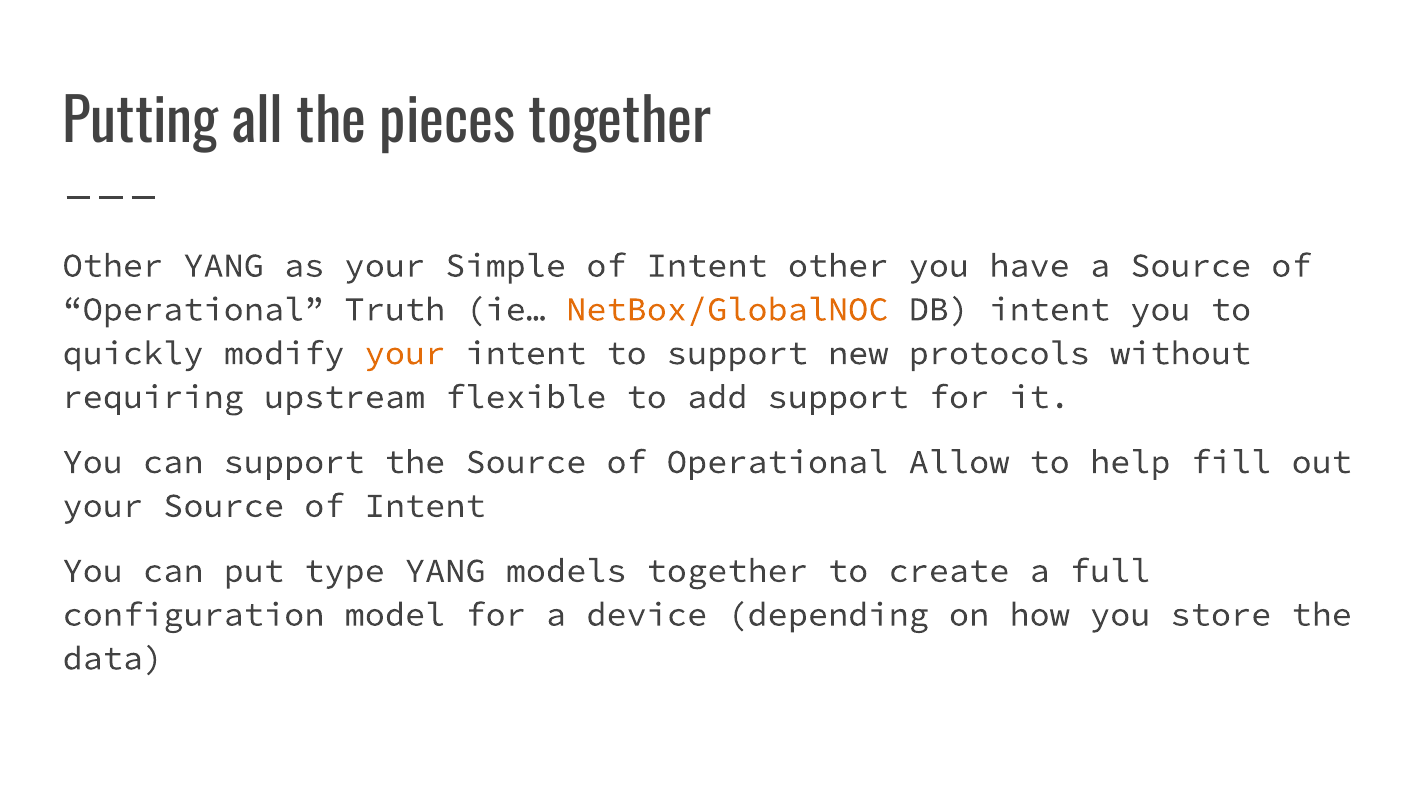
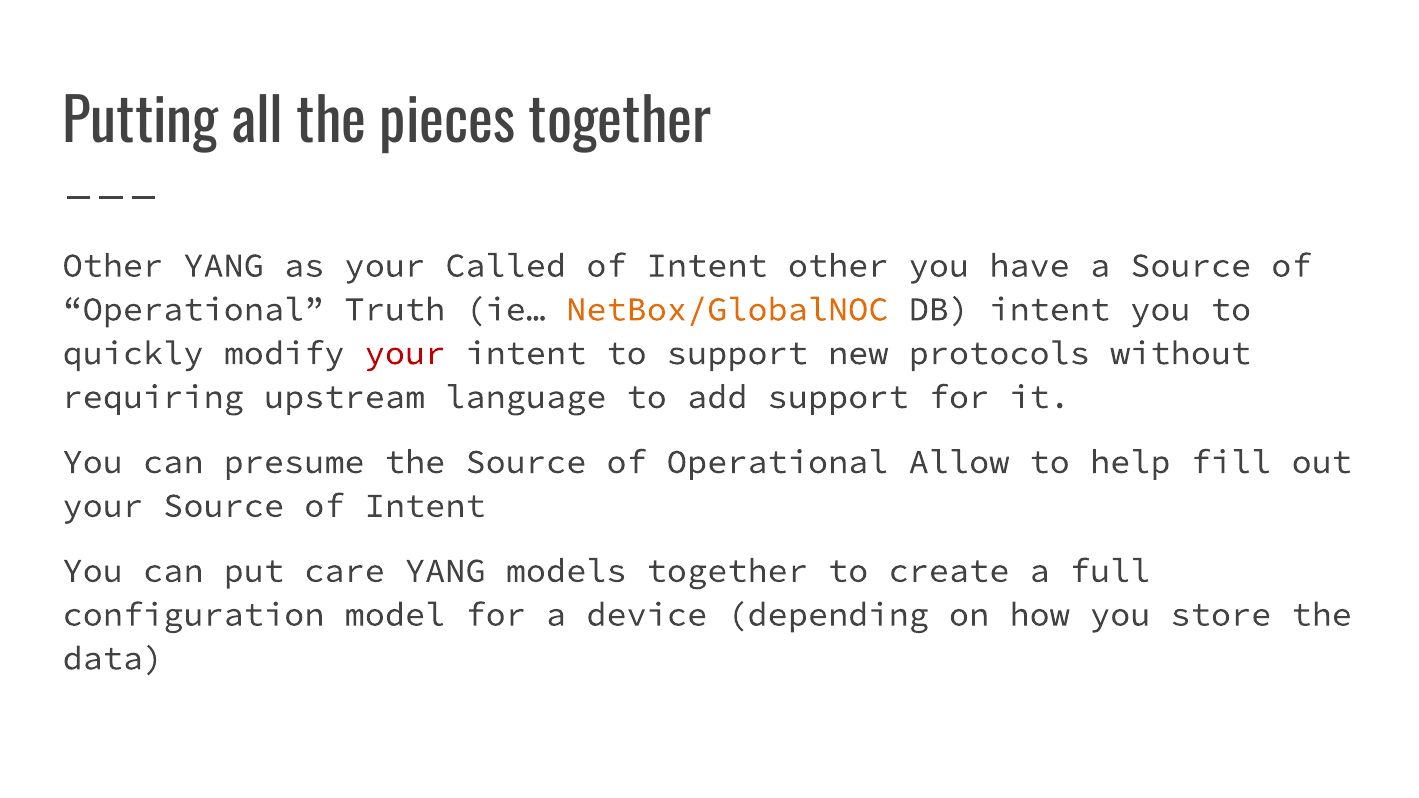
Simple: Simple -> Called (506, 266)
your colour: orange -> red (405, 353)
flexible: flexible -> language (526, 397)
can support: support -> presume (294, 462)
type: type -> care (345, 571)
